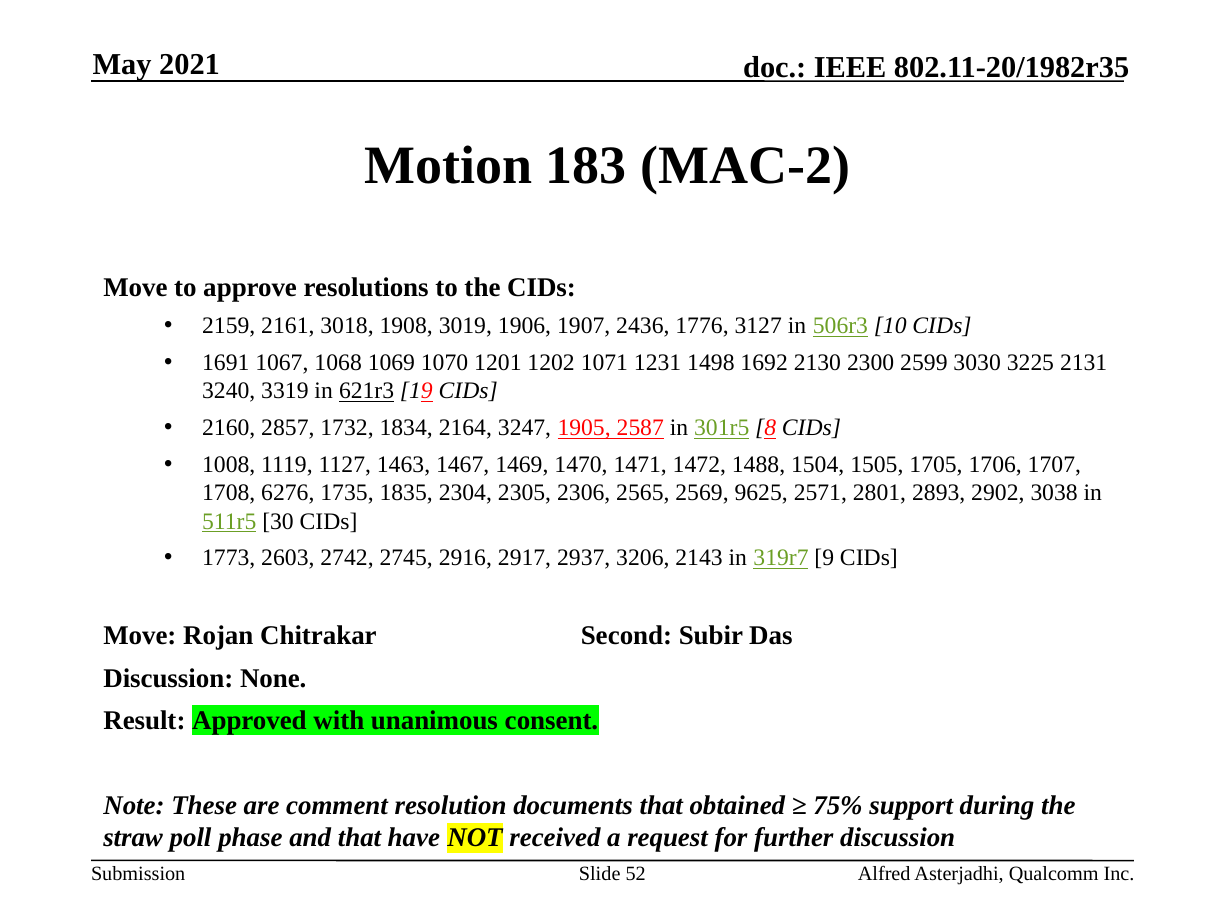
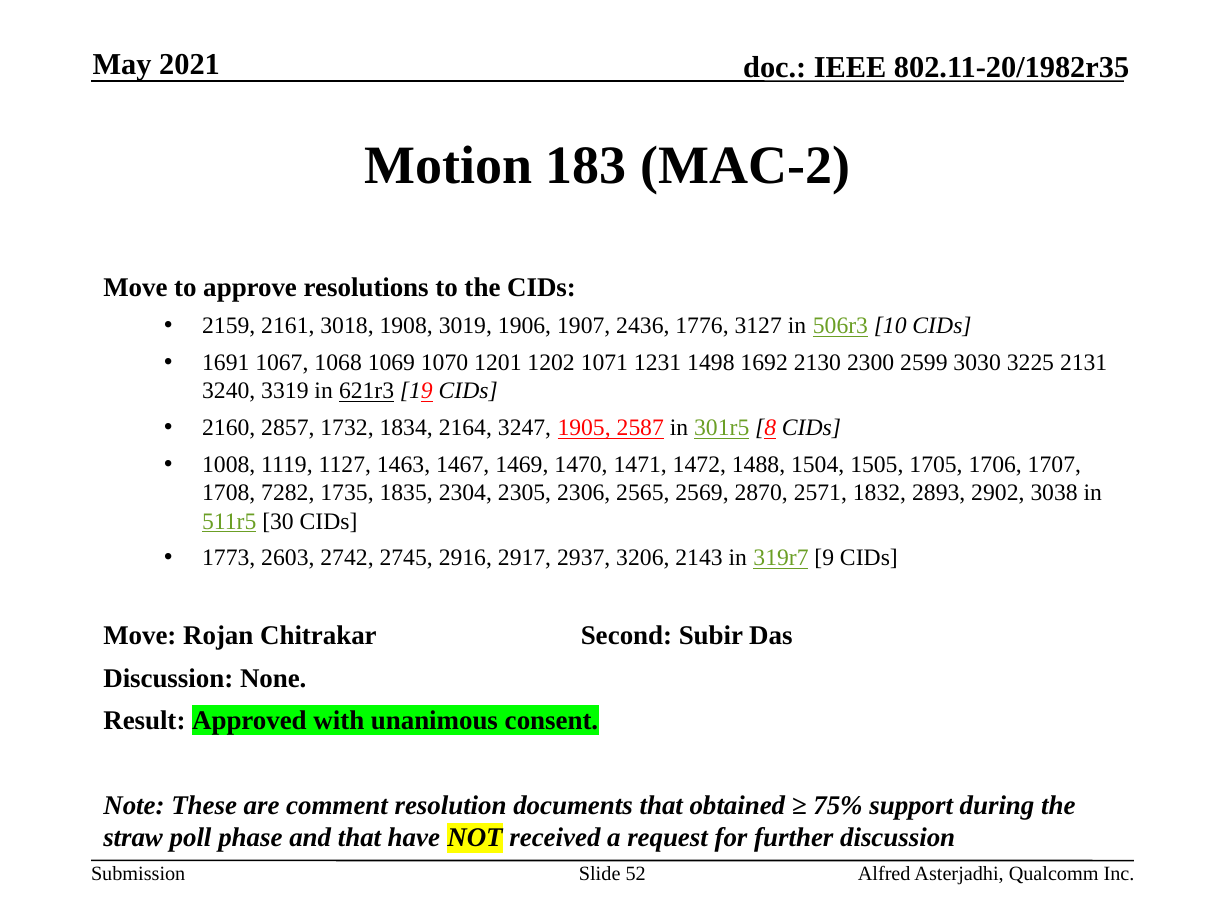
6276: 6276 -> 7282 (288, 493)
9625: 9625 -> 2870 (761, 493)
2801: 2801 -> 1832 (880, 493)
